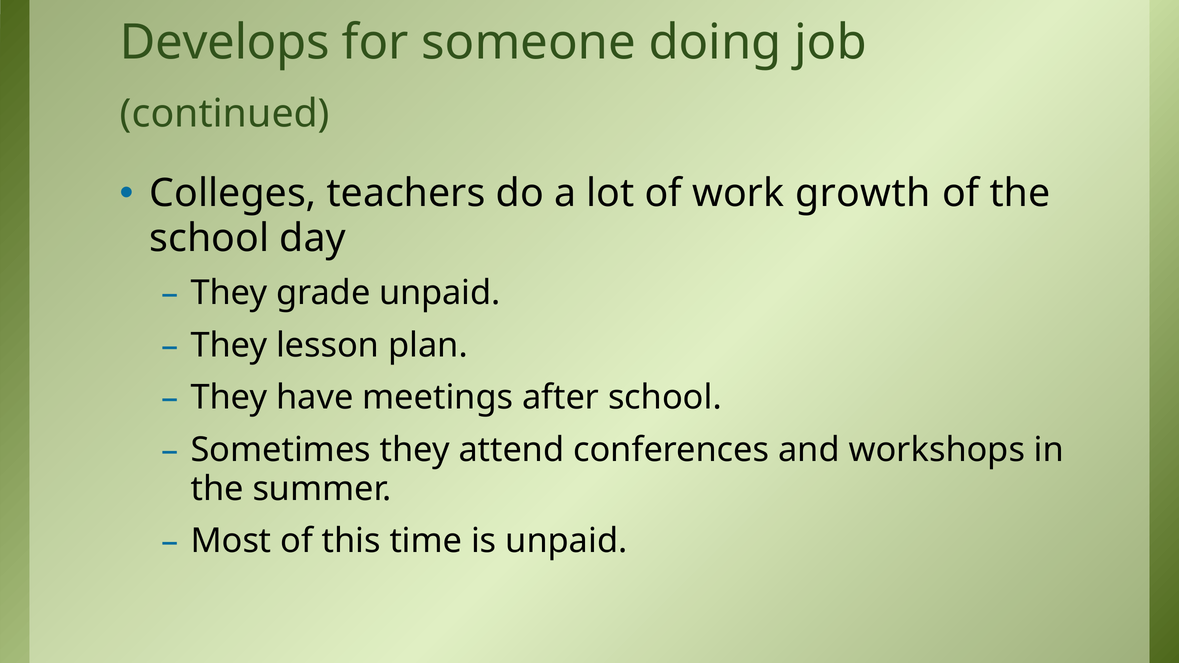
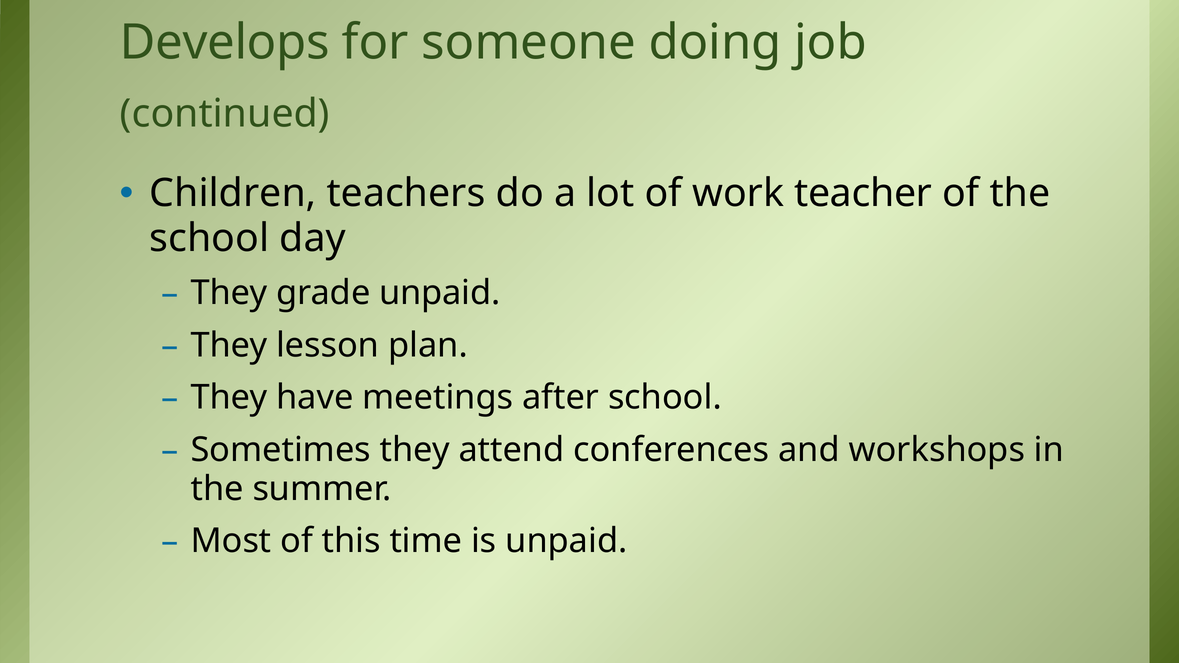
Colleges: Colleges -> Children (233, 193)
growth: growth -> teacher (863, 193)
